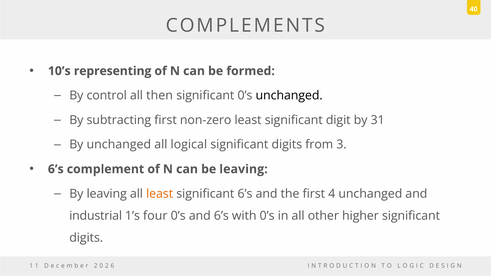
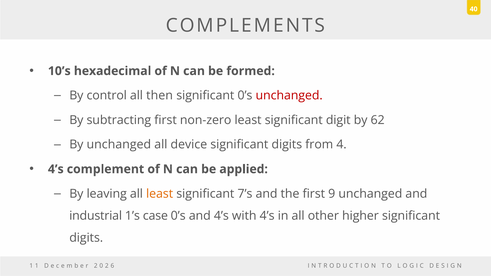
representing: representing -> hexadecimal (113, 71)
unchanged colour: black -> red (289, 96)
31: 31 -> 62 (378, 120)
logical: logical -> device (189, 145)
3: 3 -> 4 (341, 145)
6’s: 6’s -> 4’s (56, 169)
be leaving: leaving -> applied (244, 169)
significant 6’s: 6’s -> 7’s (245, 194)
4: 4 -> 9 (332, 194)
four: four -> case (155, 216)
and 6’s: 6’s -> 4’s (221, 216)
with 0’s: 0’s -> 4’s (267, 216)
